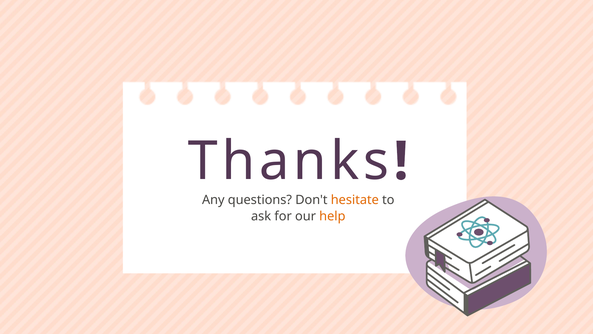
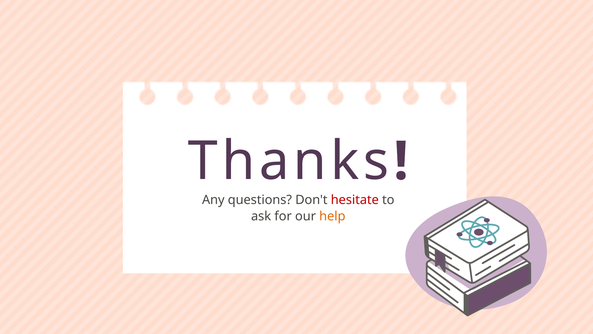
hesitate colour: orange -> red (355, 200)
